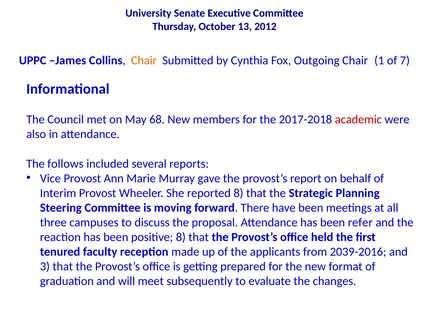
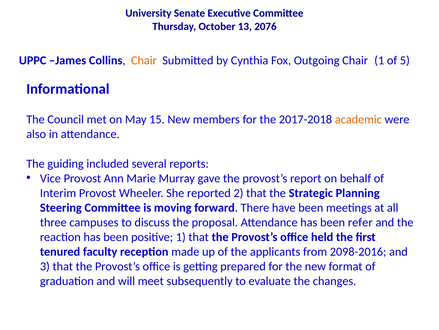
2012: 2012 -> 2076 (265, 26)
7: 7 -> 5 (405, 60)
68: 68 -> 15 (157, 119)
academic colour: red -> orange (358, 119)
follows: follows -> guiding (66, 163)
reported 8: 8 -> 2 (238, 193)
positive 8: 8 -> 1 (181, 236)
2039-2016: 2039-2016 -> 2098-2016 (358, 251)
